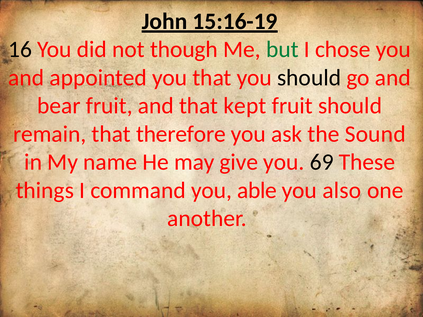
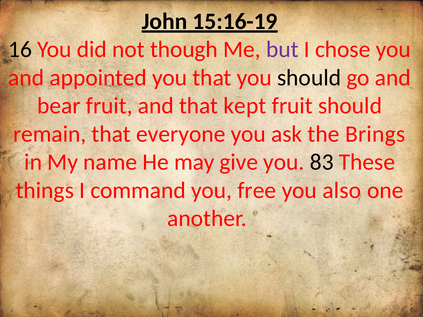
but colour: green -> purple (282, 50)
therefore: therefore -> everyone (181, 134)
Sound: Sound -> Brings (375, 134)
69: 69 -> 83 (322, 162)
able: able -> free (257, 191)
